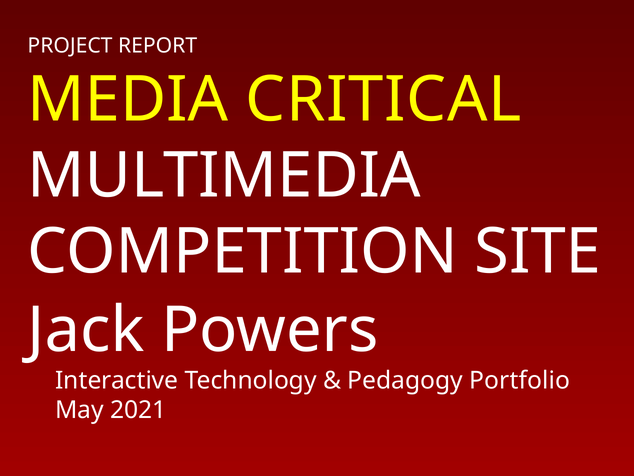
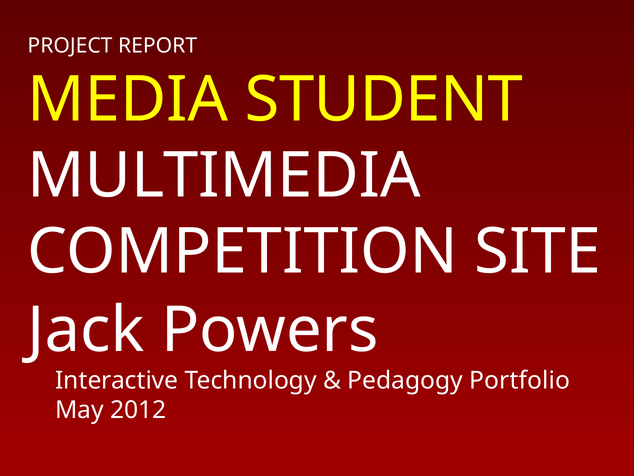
CRITICAL: CRITICAL -> STUDENT (384, 99)
2021: 2021 -> 2012 (138, 410)
